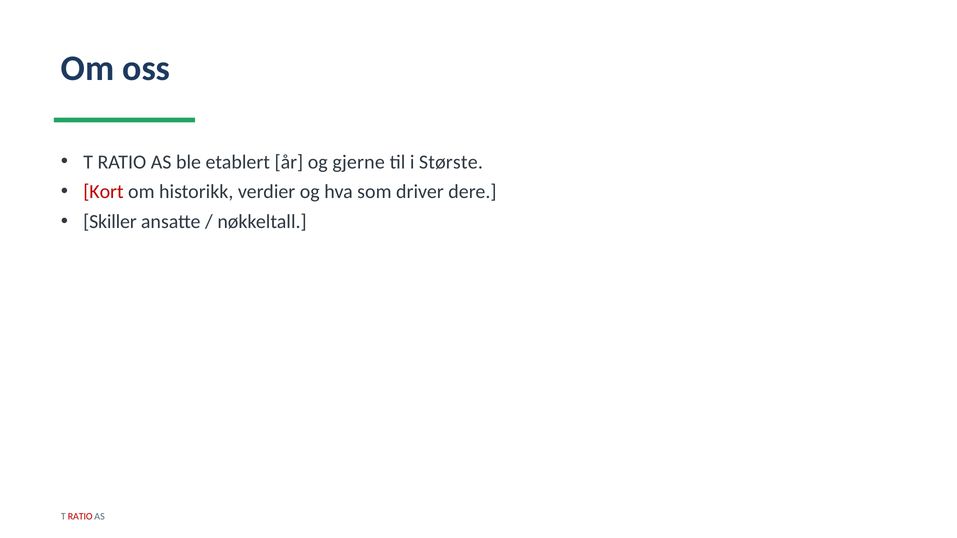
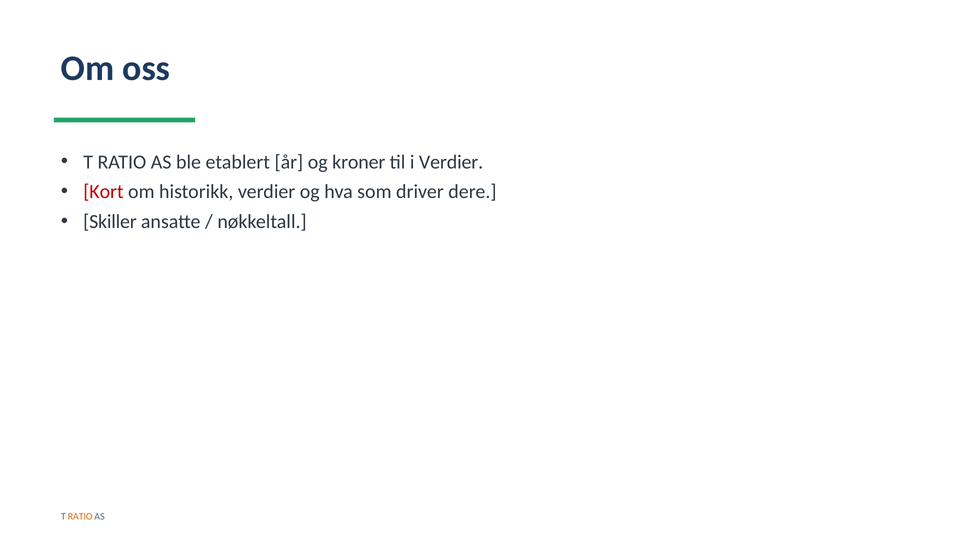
gjerne: gjerne -> kroner (359, 162)
i Største: Største -> Verdier (451, 162)
RATIO colour: red -> orange (80, 517)
